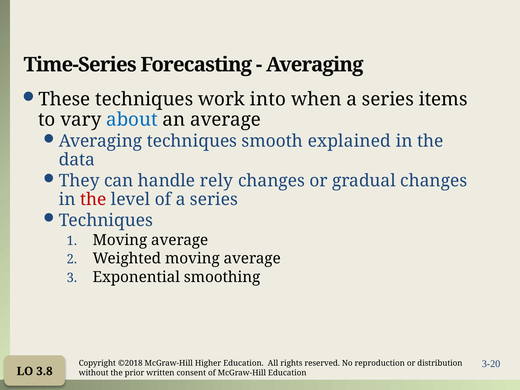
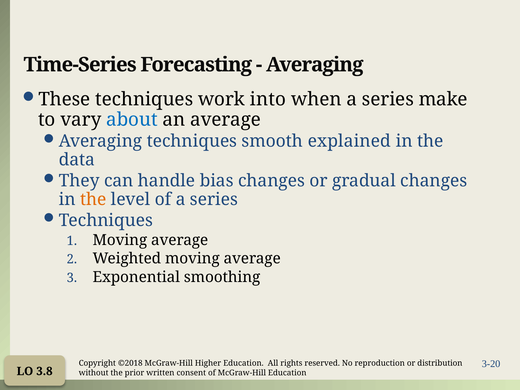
items: items -> make (443, 99)
rely: rely -> bias (217, 181)
the colour: red -> orange (93, 199)
